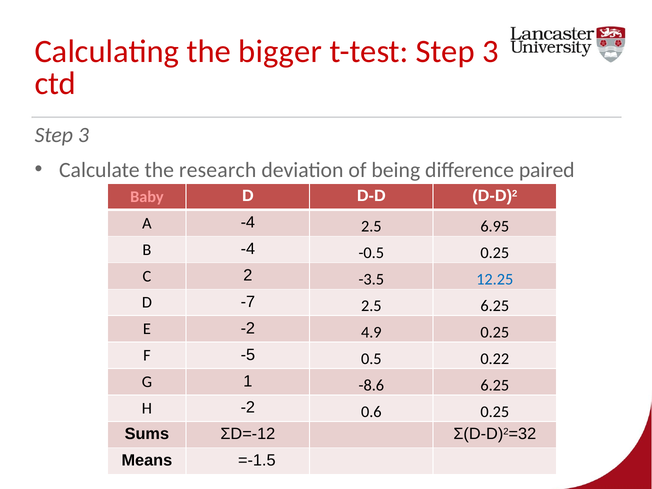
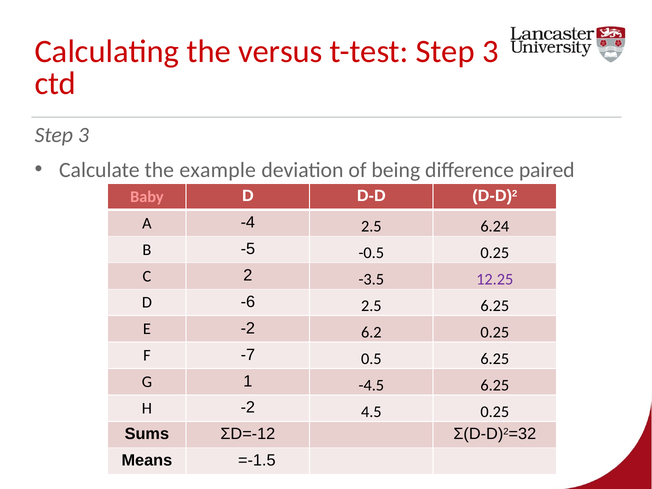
bigger: bigger -> versus (280, 52)
research: research -> example (218, 170)
6.95: 6.95 -> 6.24 (495, 227)
B -4: -4 -> -5 (248, 249)
12.25 colour: blue -> purple (495, 279)
-7: -7 -> -6 (248, 302)
4.9: 4.9 -> 6.2 (371, 332)
-5: -5 -> -7 (248, 355)
0.5 0.22: 0.22 -> 6.25 (495, 359)
-8.6: -8.6 -> -4.5 (371, 385)
0.6: 0.6 -> 4.5 (371, 412)
